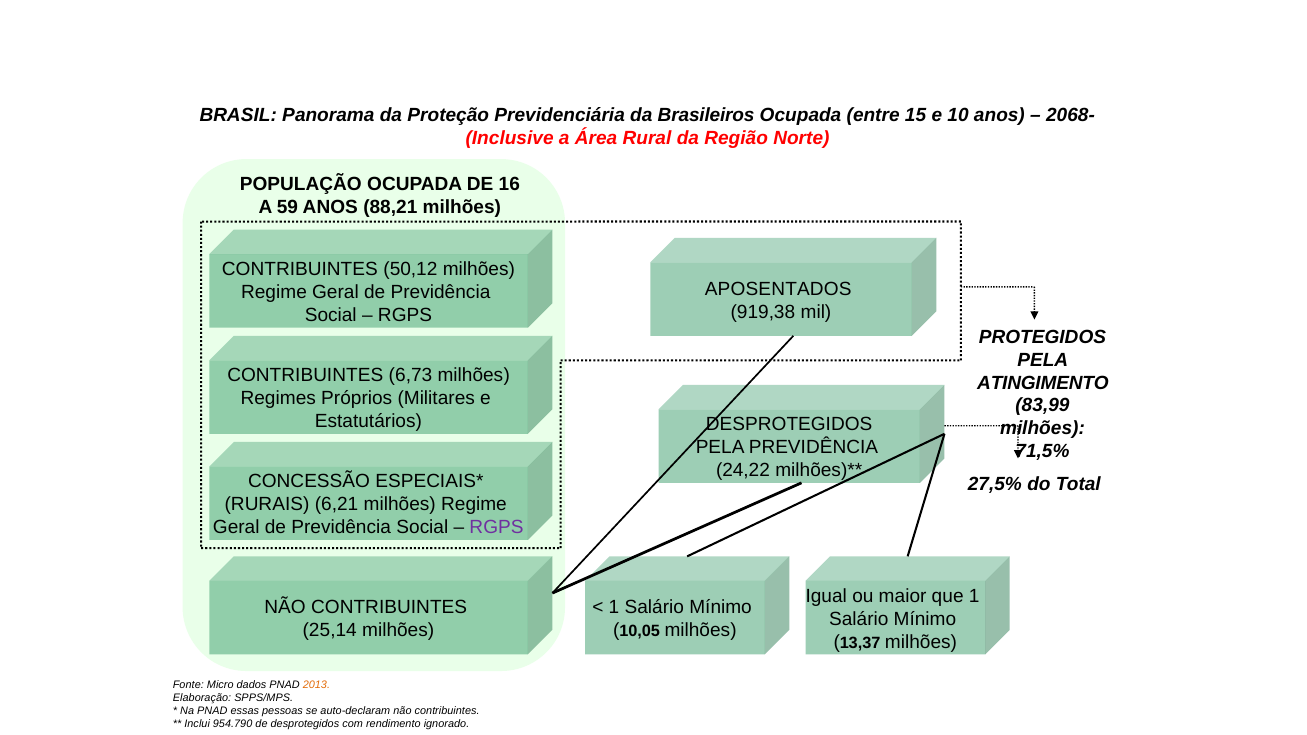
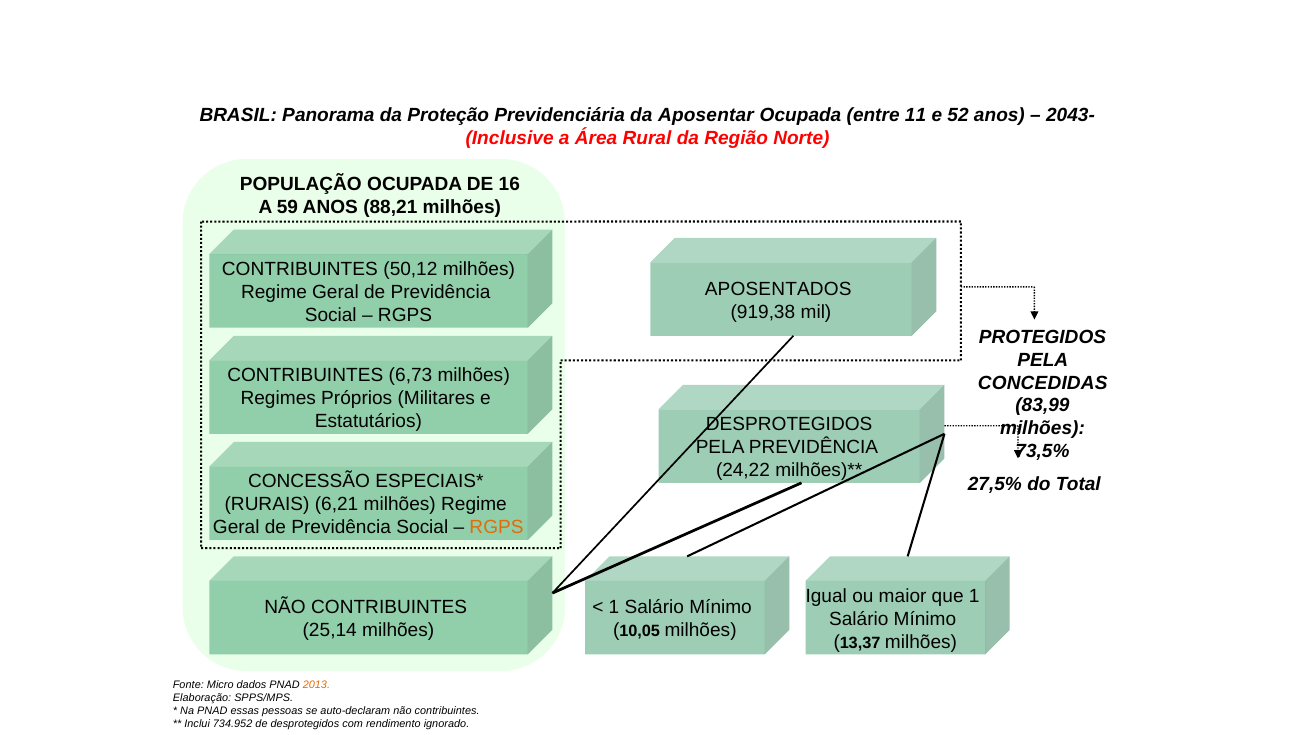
Brasileiros: Brasileiros -> Aposentar (706, 115)
15: 15 -> 11 (916, 115)
10: 10 -> 52 (958, 115)
2068-: 2068- -> 2043- (1070, 115)
ATINGIMENTO: ATINGIMENTO -> CONCEDIDAS (1043, 383)
71,5%: 71,5% -> 73,5% (1042, 452)
RGPS colour: purple -> orange (497, 528)
954.790: 954.790 -> 734.952 (233, 724)
